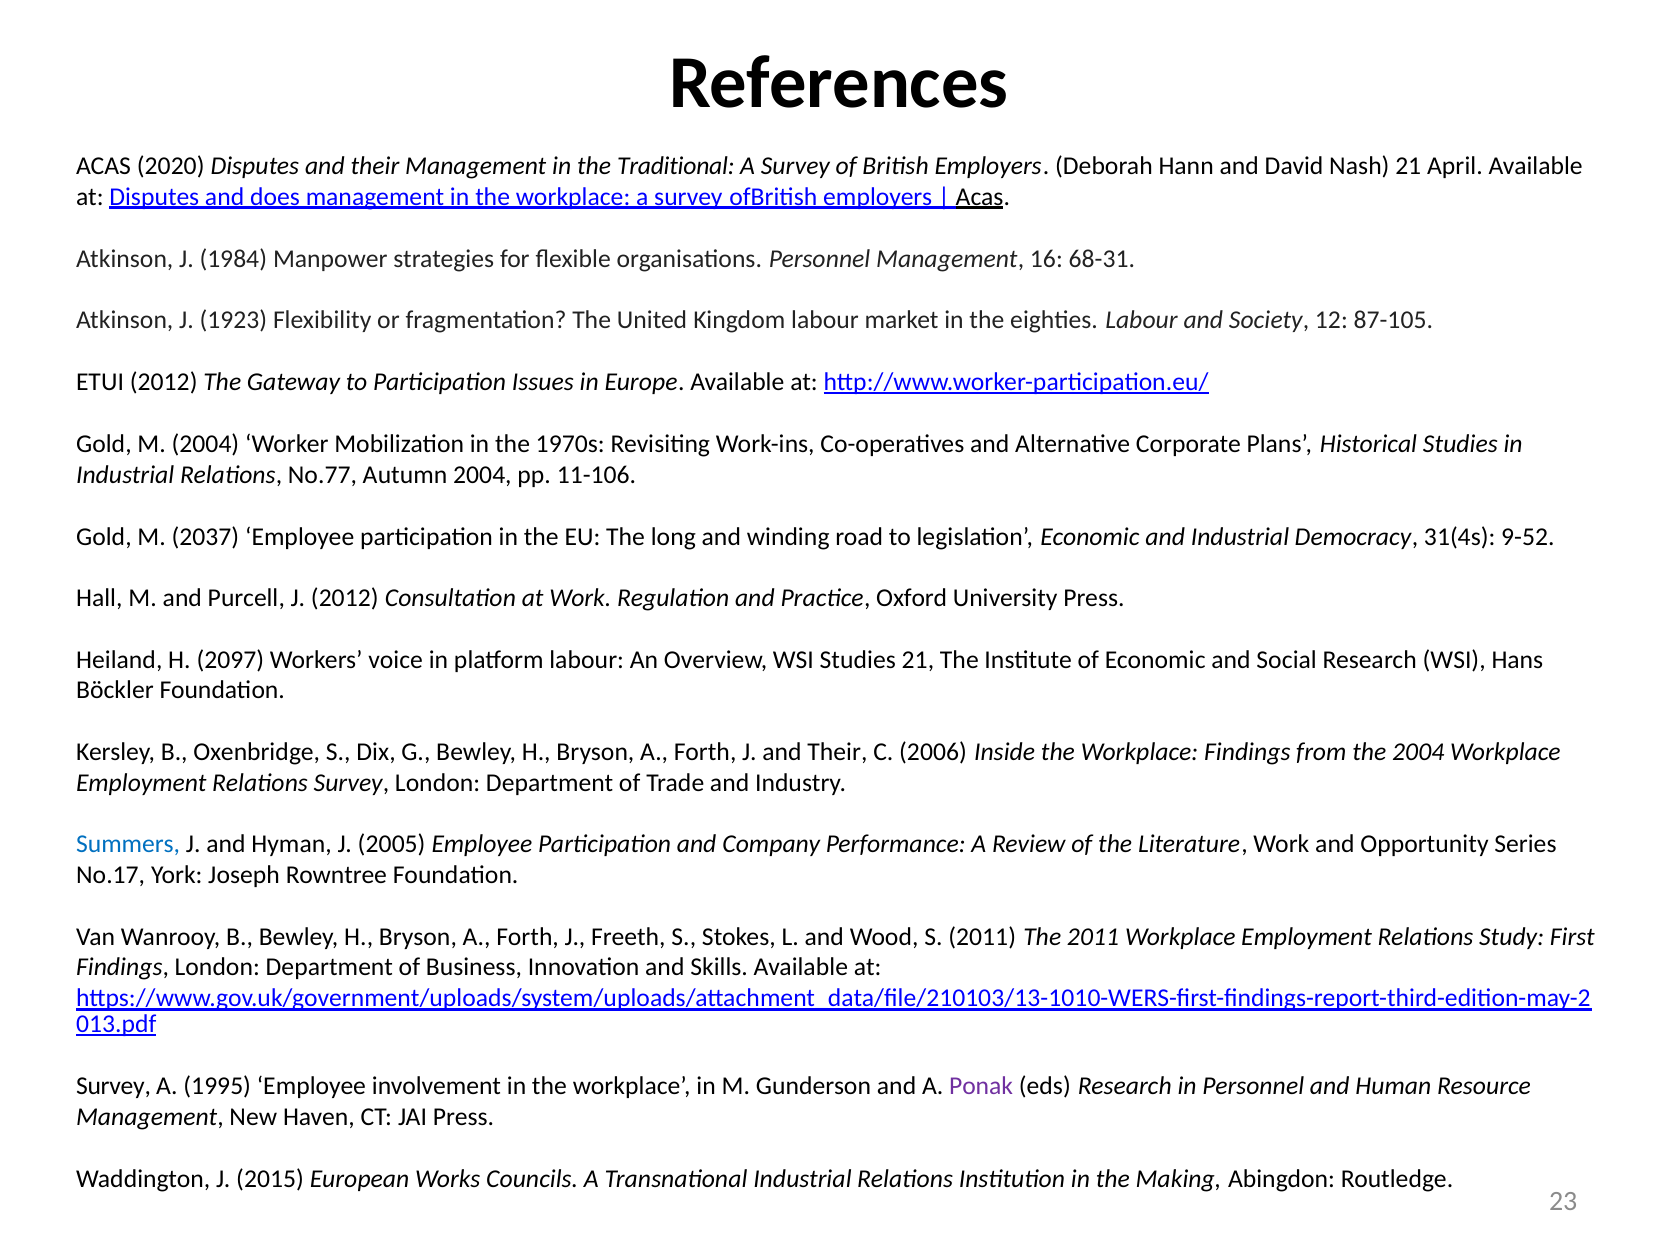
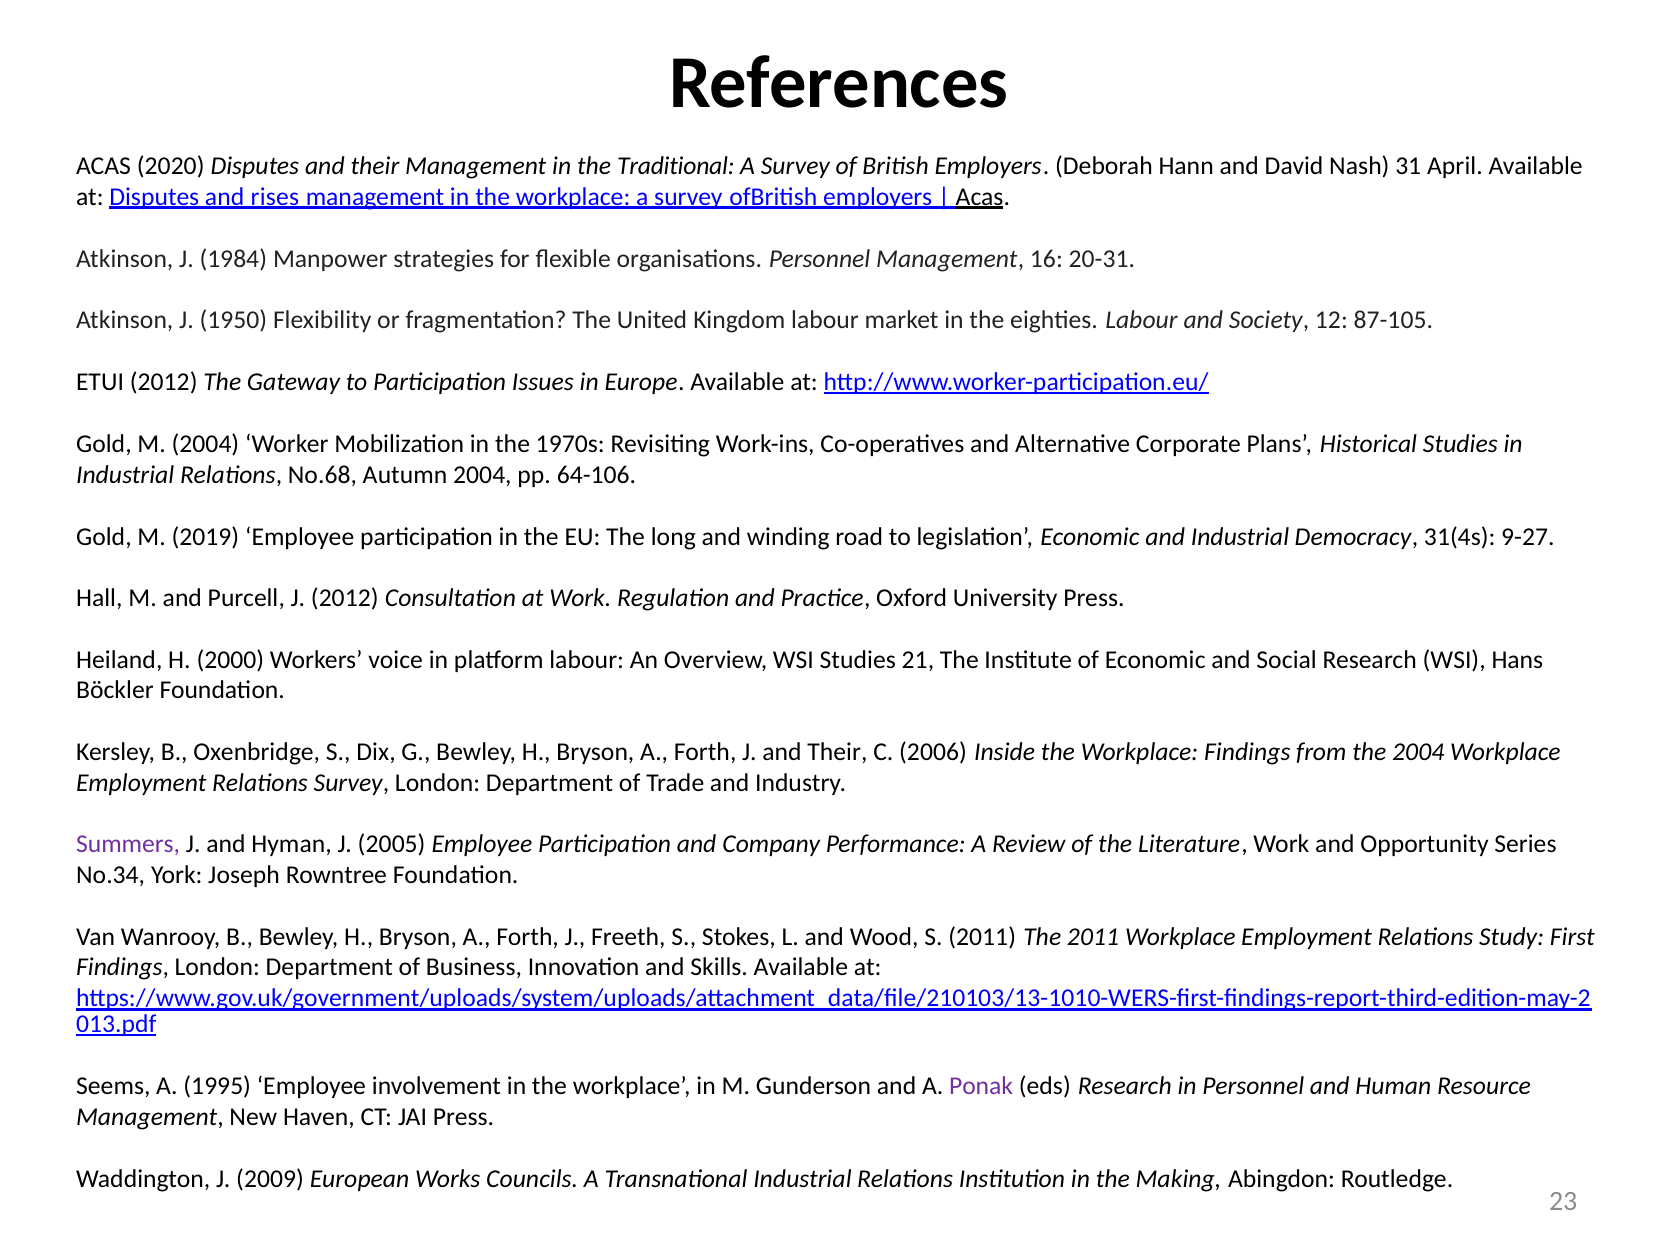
Nash 21: 21 -> 31 (1408, 166)
does: does -> rises (275, 197)
68-31: 68-31 -> 20-31 (1102, 259)
1923: 1923 -> 1950 (233, 321)
No.77: No.77 -> No.68 (322, 475)
11-106: 11-106 -> 64-106 (596, 475)
2037: 2037 -> 2019 (205, 537)
9-52: 9-52 -> 9-27 (1528, 537)
2097: 2097 -> 2000 (230, 660)
Summers colour: blue -> purple (128, 845)
No.17: No.17 -> No.34 (111, 876)
Survey: Survey -> Seems (113, 1087)
2015: 2015 -> 2009 (270, 1179)
